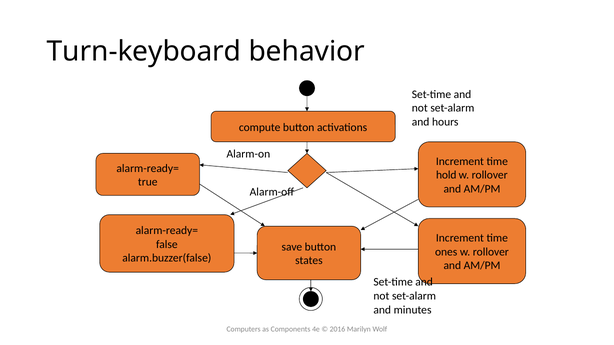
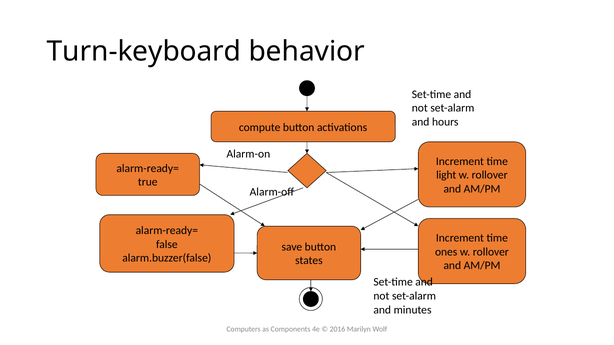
hold: hold -> light (446, 175)
